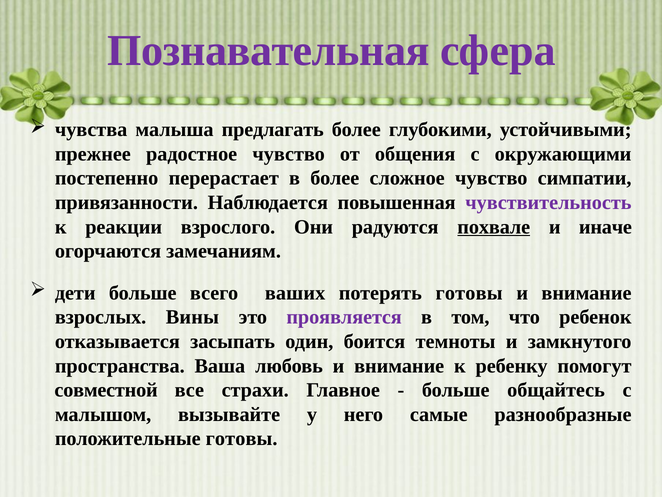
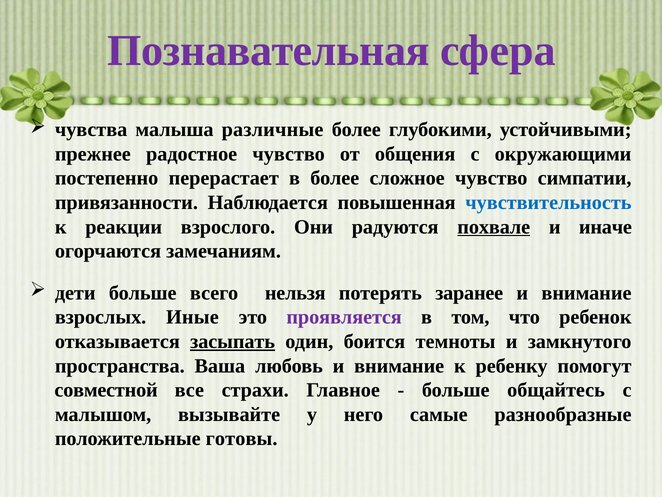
предлагать: предлагать -> различные (273, 130)
чувствительность colour: purple -> blue (548, 202)
ваших: ваших -> нельзя (295, 293)
потерять готовы: готовы -> заранее (469, 293)
Вины: Вины -> Иные (192, 317)
засыпать underline: none -> present (233, 341)
